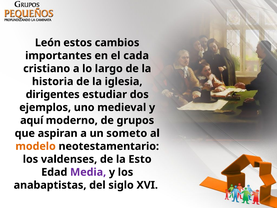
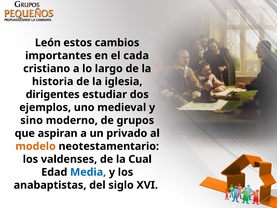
aquí: aquí -> sino (32, 120)
someto: someto -> privado (127, 133)
Esto: Esto -> Cual (140, 159)
Media colour: purple -> blue (88, 172)
